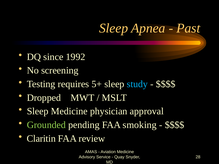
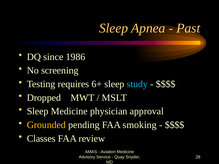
1992: 1992 -> 1986 (75, 57)
5+: 5+ -> 6+ (97, 84)
Grounded colour: light green -> yellow (46, 125)
Claritin: Claritin -> Classes (41, 139)
